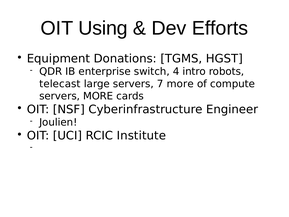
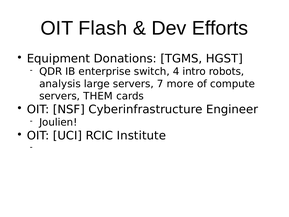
Using: Using -> Flash (103, 28)
telecast: telecast -> analysis (60, 84)
servers MORE: MORE -> THEM (98, 96)
